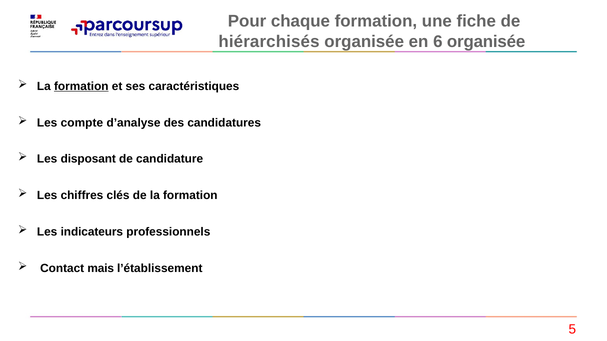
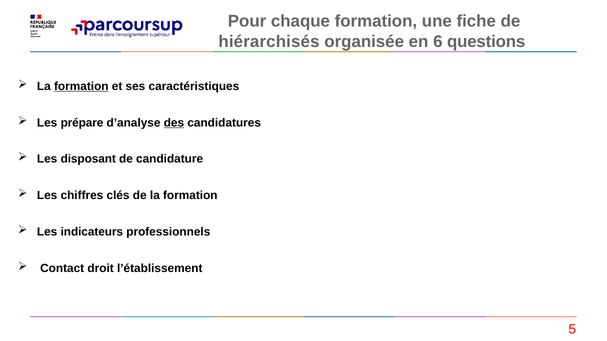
6 organisée: organisée -> questions (486, 42)
compte: compte -> prépare (82, 123)
des underline: none -> present (174, 123)
mais: mais -> droit (101, 268)
